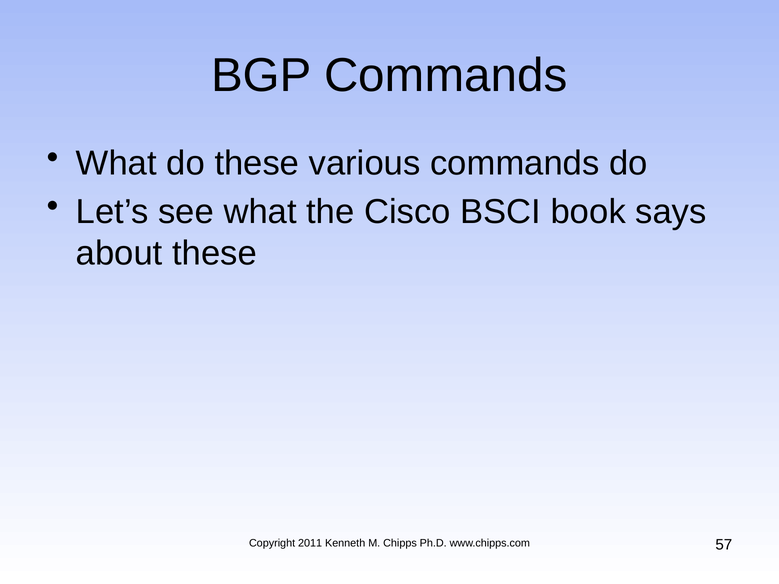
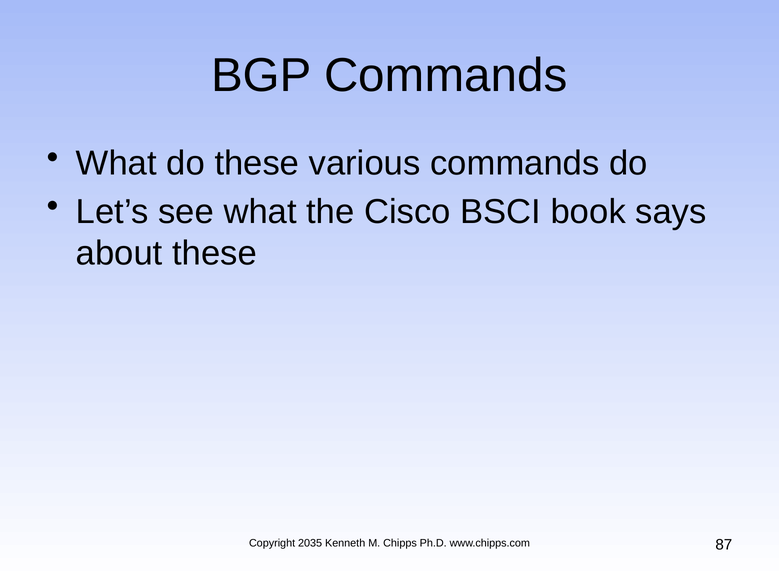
2011: 2011 -> 2035 (310, 543)
57: 57 -> 87 (724, 545)
